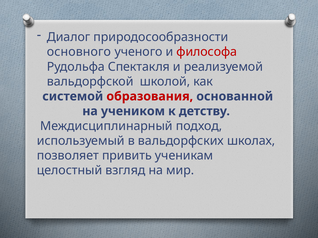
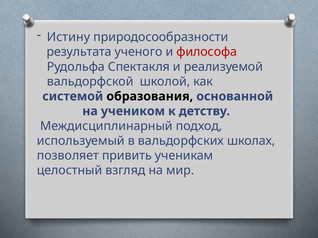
Диалог: Диалог -> Истину (68, 37)
основного: основного -> результата (79, 52)
образования colour: red -> black (150, 97)
